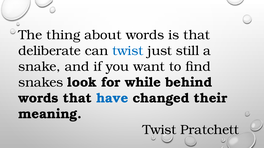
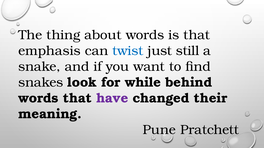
deliberate: deliberate -> emphasis (49, 51)
have colour: blue -> purple (112, 98)
Twist: Twist -> Pune (159, 130)
